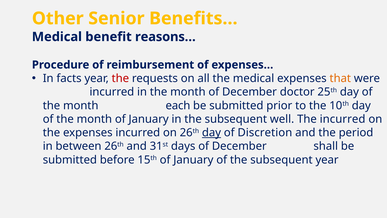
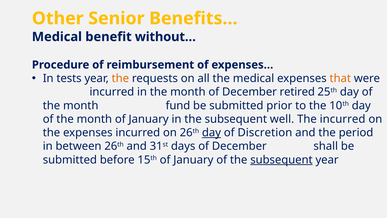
reasons…: reasons… -> without… (165, 37)
facts: facts -> tests (69, 78)
the colour: red -> orange (120, 78)
doctor: doctor -> retired (297, 92)
each: each -> fund (178, 105)
subsequent underline: none -> present (281, 160)
